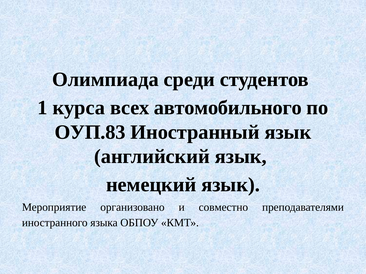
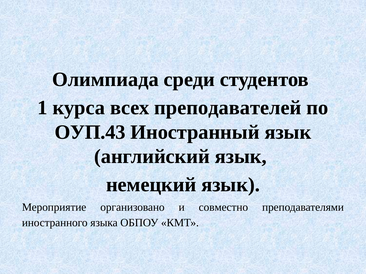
автомобильного: автомобильного -> преподавателей (228, 108)
ОУП.83: ОУП.83 -> ОУП.43 (90, 132)
